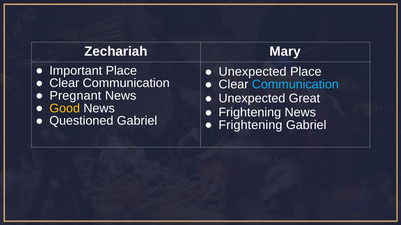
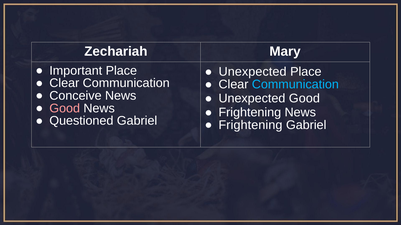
Pregnant: Pregnant -> Conceive (75, 96)
Unexpected Great: Great -> Good (304, 99)
Good colour: yellow -> pink (65, 108)
